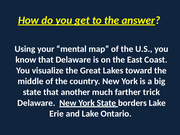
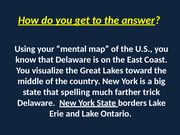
another: another -> spelling (75, 92)
